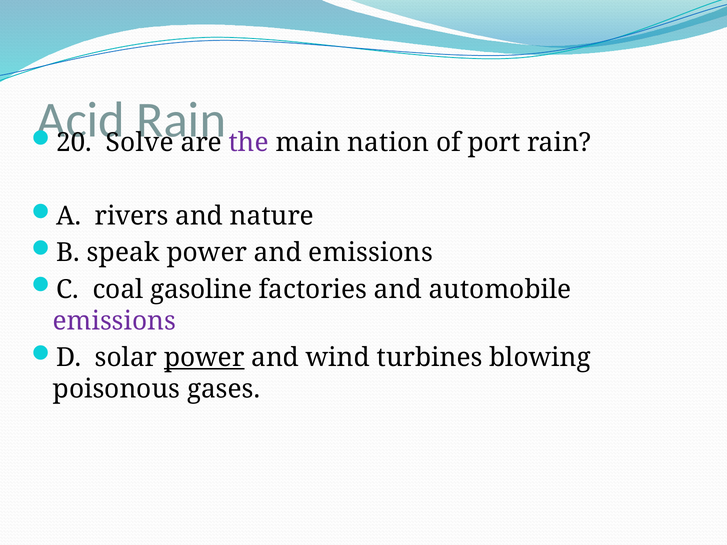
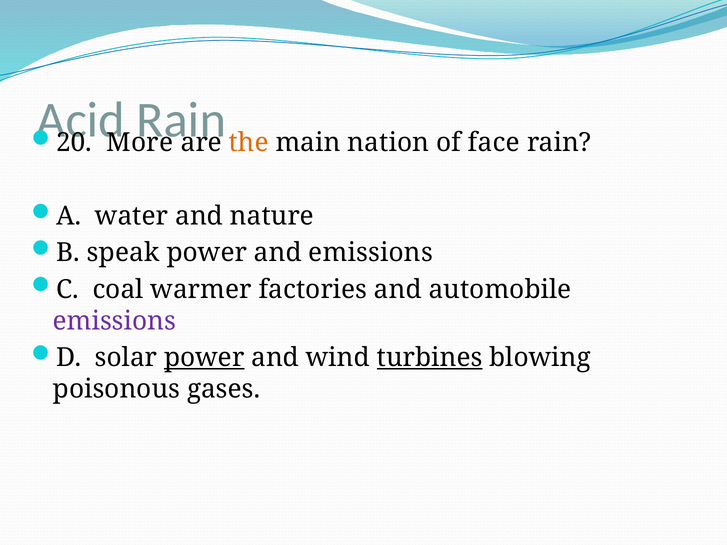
Solve: Solve -> More (140, 143)
the colour: purple -> orange (249, 143)
port: port -> face (494, 143)
rivers: rivers -> water (132, 216)
gasoline: gasoline -> warmer (201, 290)
turbines underline: none -> present (430, 358)
